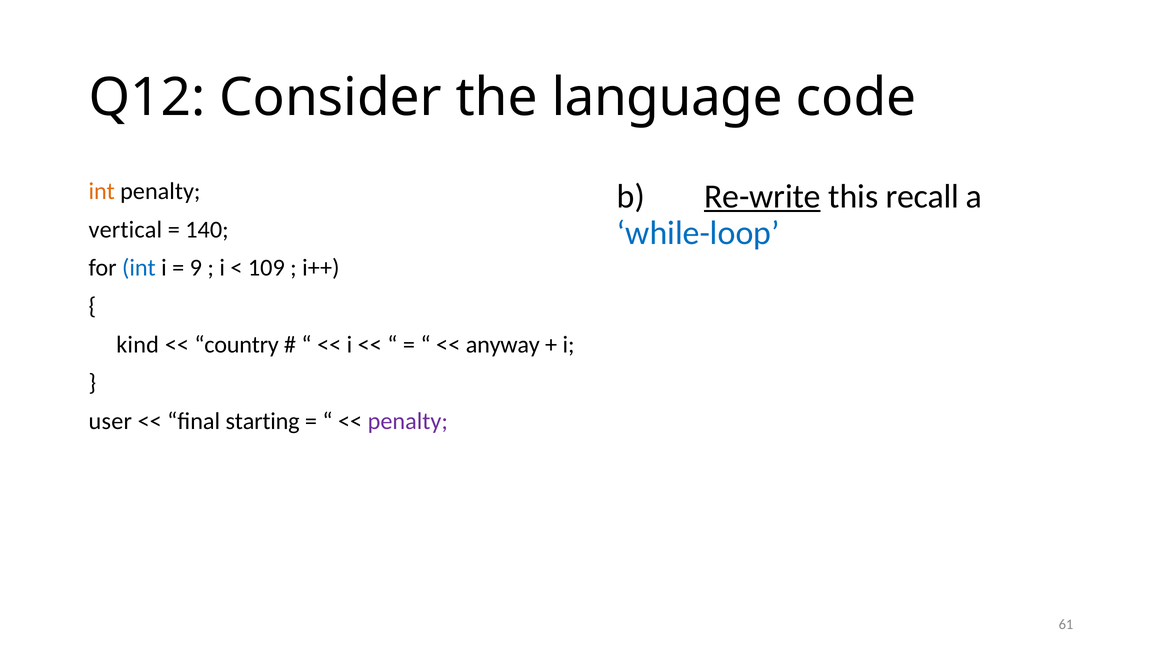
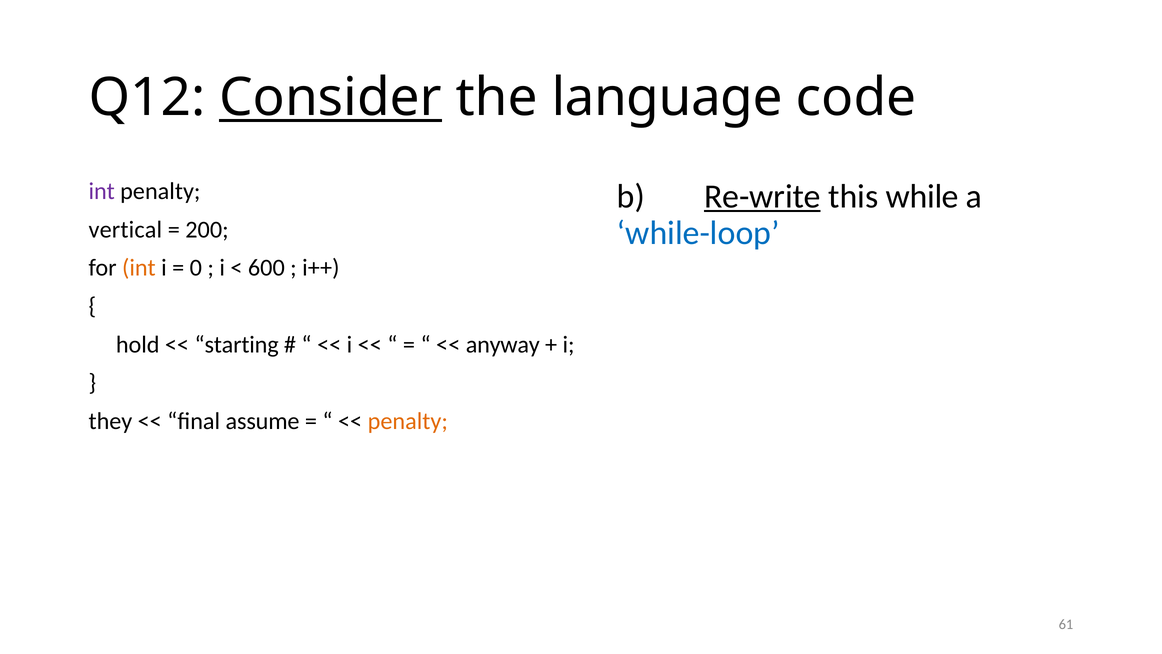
Consider underline: none -> present (331, 98)
int colour: orange -> purple (102, 191)
recall: recall -> while (922, 196)
140: 140 -> 200 (207, 230)
int colour: blue -> orange (139, 268)
9: 9 -> 0 (196, 268)
109: 109 -> 600 (266, 268)
kind: kind -> hold (138, 344)
country: country -> starting (237, 344)
user: user -> they (110, 421)
starting: starting -> assume (263, 421)
penalty colour: purple -> orange (408, 421)
